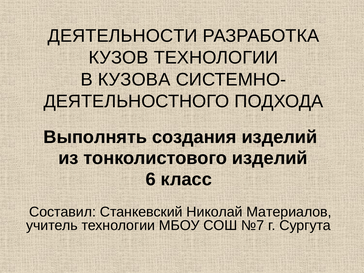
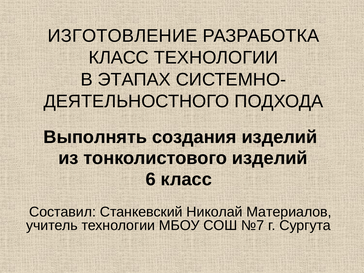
ДЕЯТЕЛЬНОСТИ: ДЕЯТЕЛЬНОСТИ -> ИЗГОТОВЛЕНИЕ (123, 36)
КУЗОВ: КУЗОВ -> КЛАСС (119, 58)
КУЗОВА: КУЗОВА -> ЭТАПАХ (134, 80)
